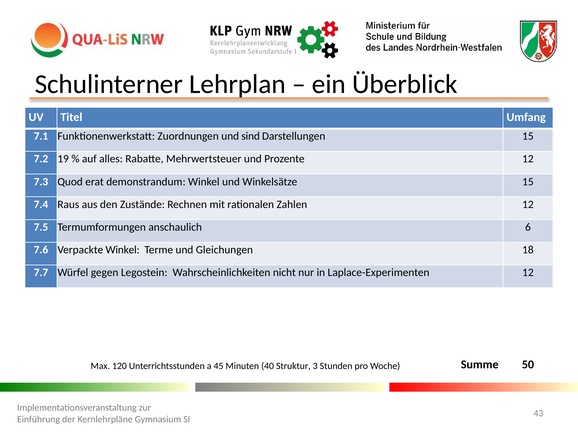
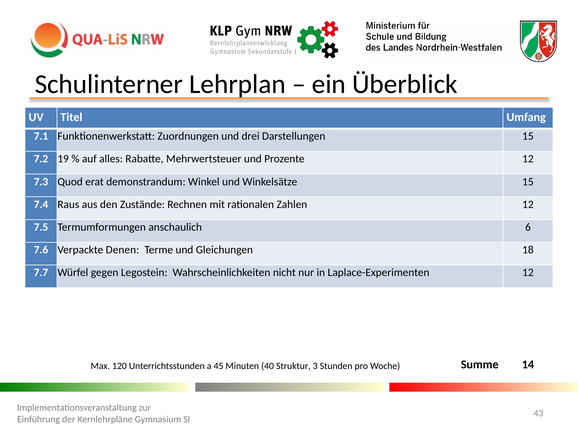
sind: sind -> drei (251, 136)
Verpackte Winkel: Winkel -> Denen (122, 250)
50: 50 -> 14 (528, 365)
